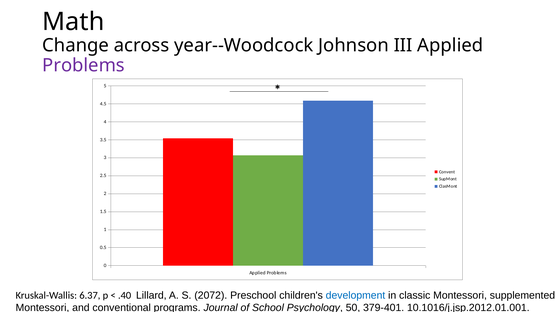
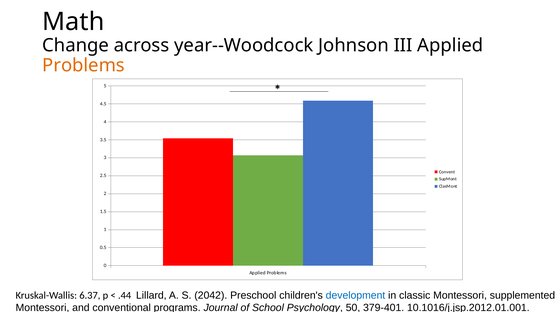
Problems colour: purple -> orange (84, 66)
.40: .40 -> .44 (125, 295)
2072: 2072 -> 2042 (211, 295)
